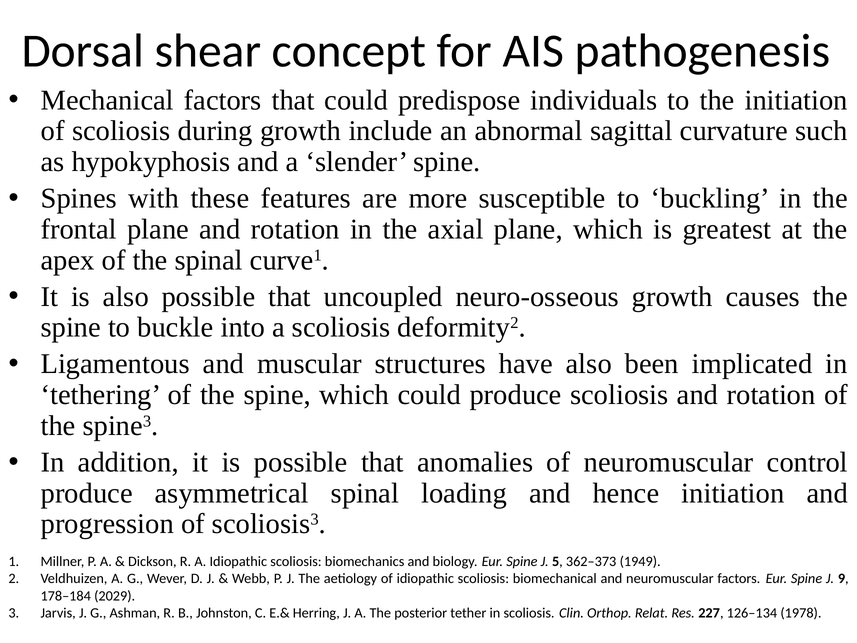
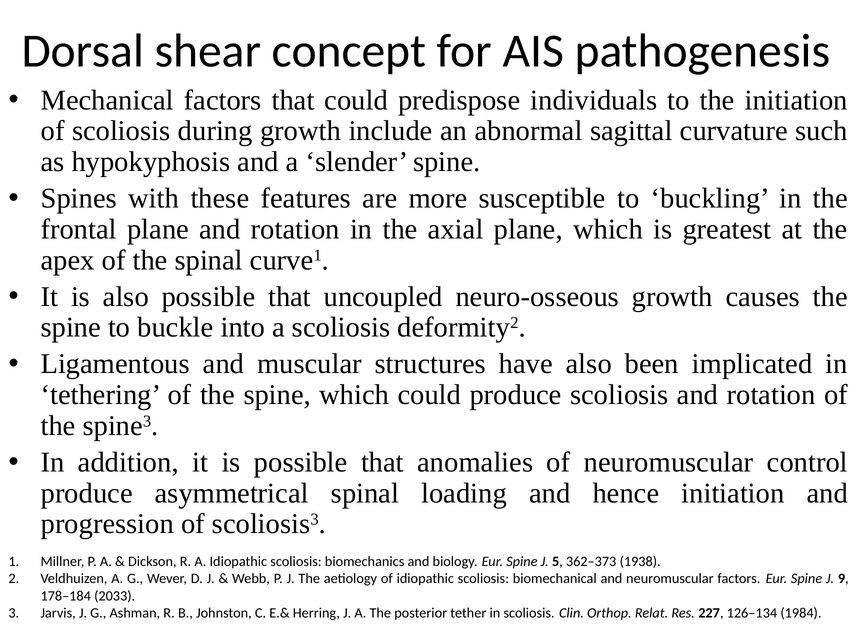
1949: 1949 -> 1938 (640, 561)
2029: 2029 -> 2033 (115, 596)
1978: 1978 -> 1984 (801, 613)
